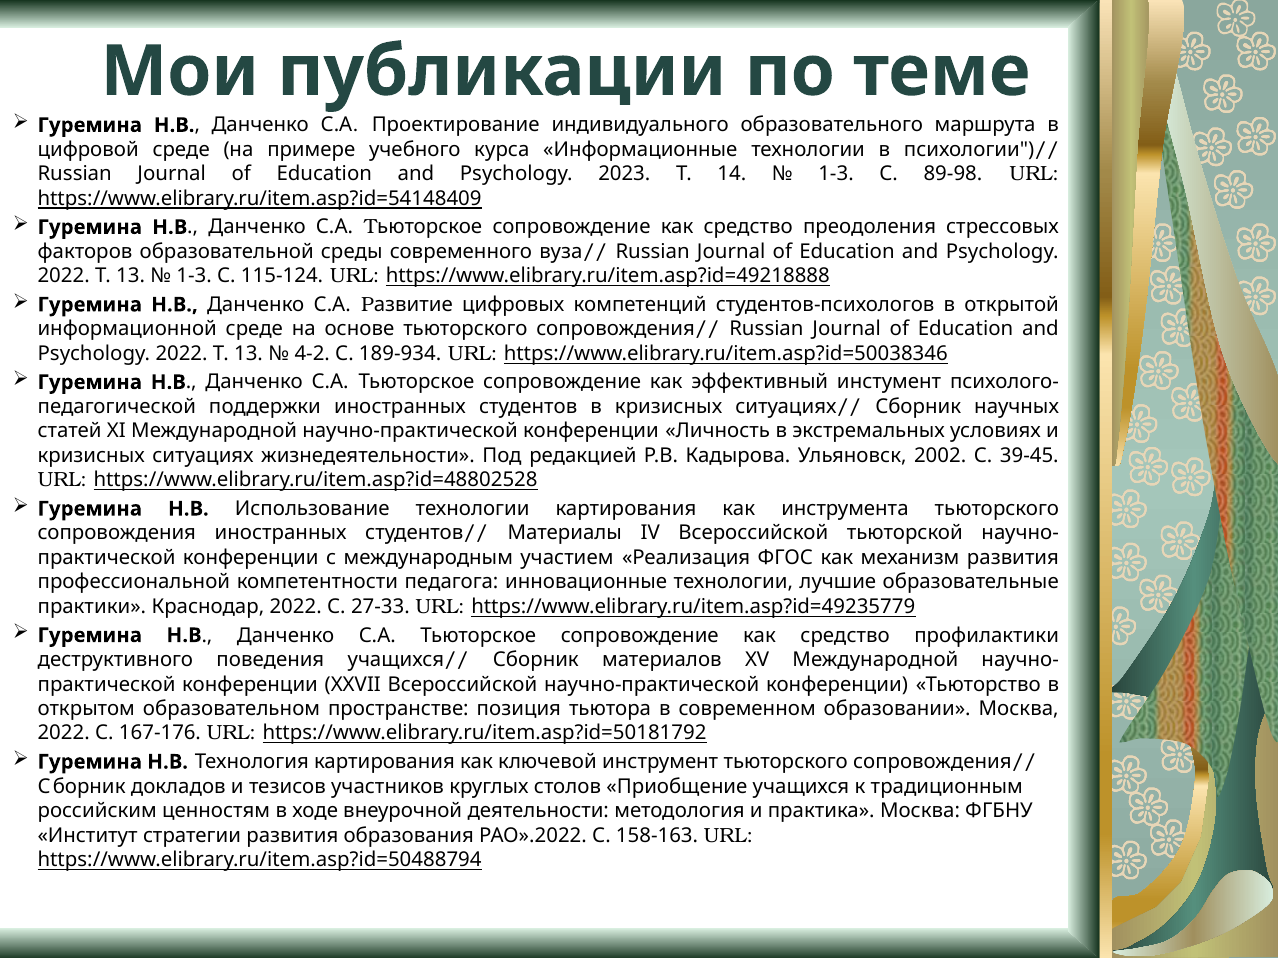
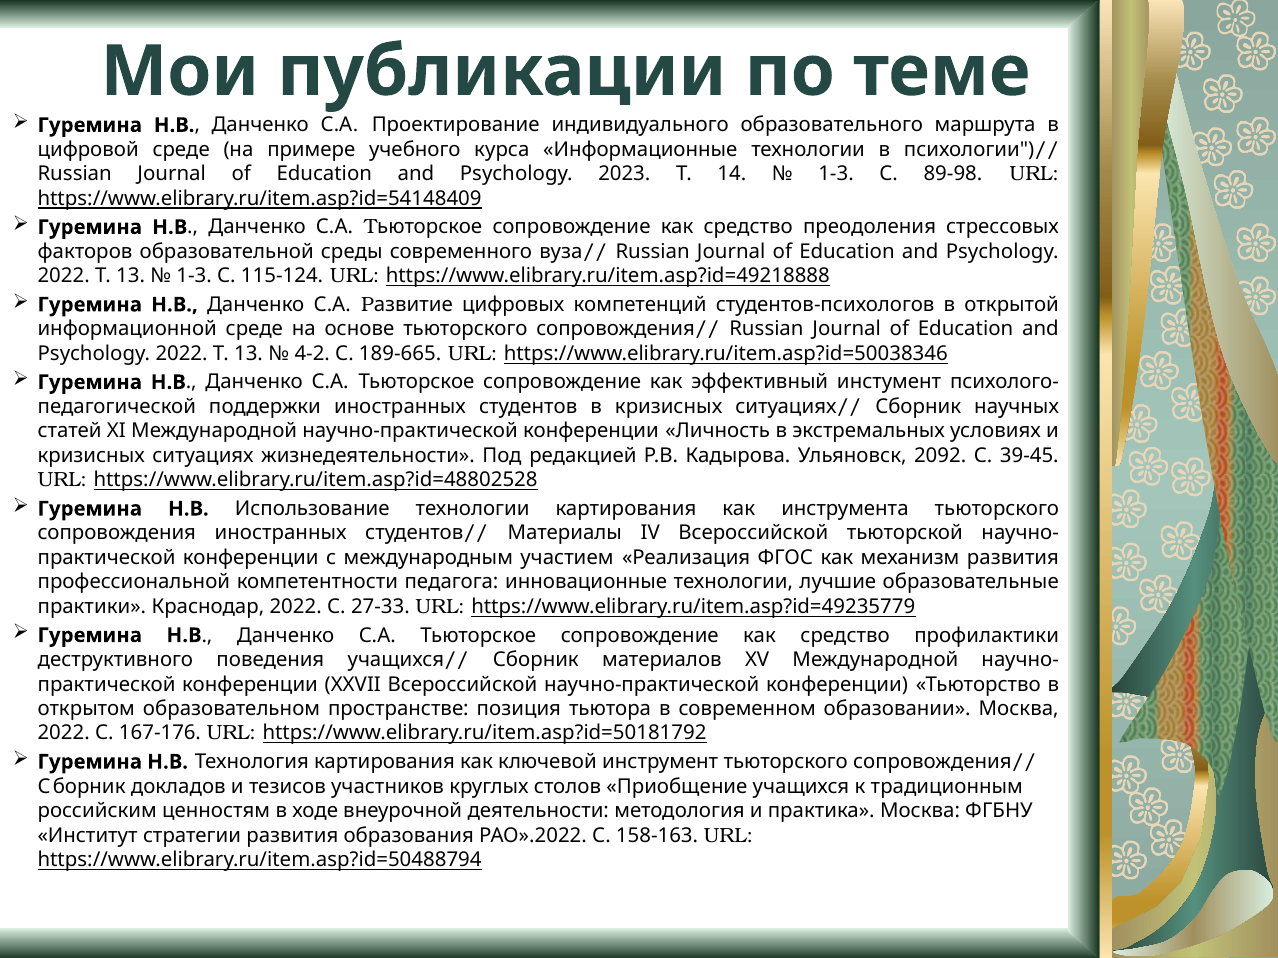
189-934: 189-934 -> 189-665 (400, 354)
2002: 2002 -> 2092 (940, 456)
